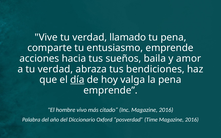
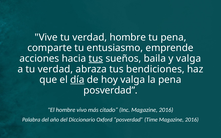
verdad llamado: llamado -> hombre (128, 37)
tus underline: none -> present (96, 59)
y amor: amor -> valga (189, 59)
emprende: emprende -> posverdad (111, 90)
